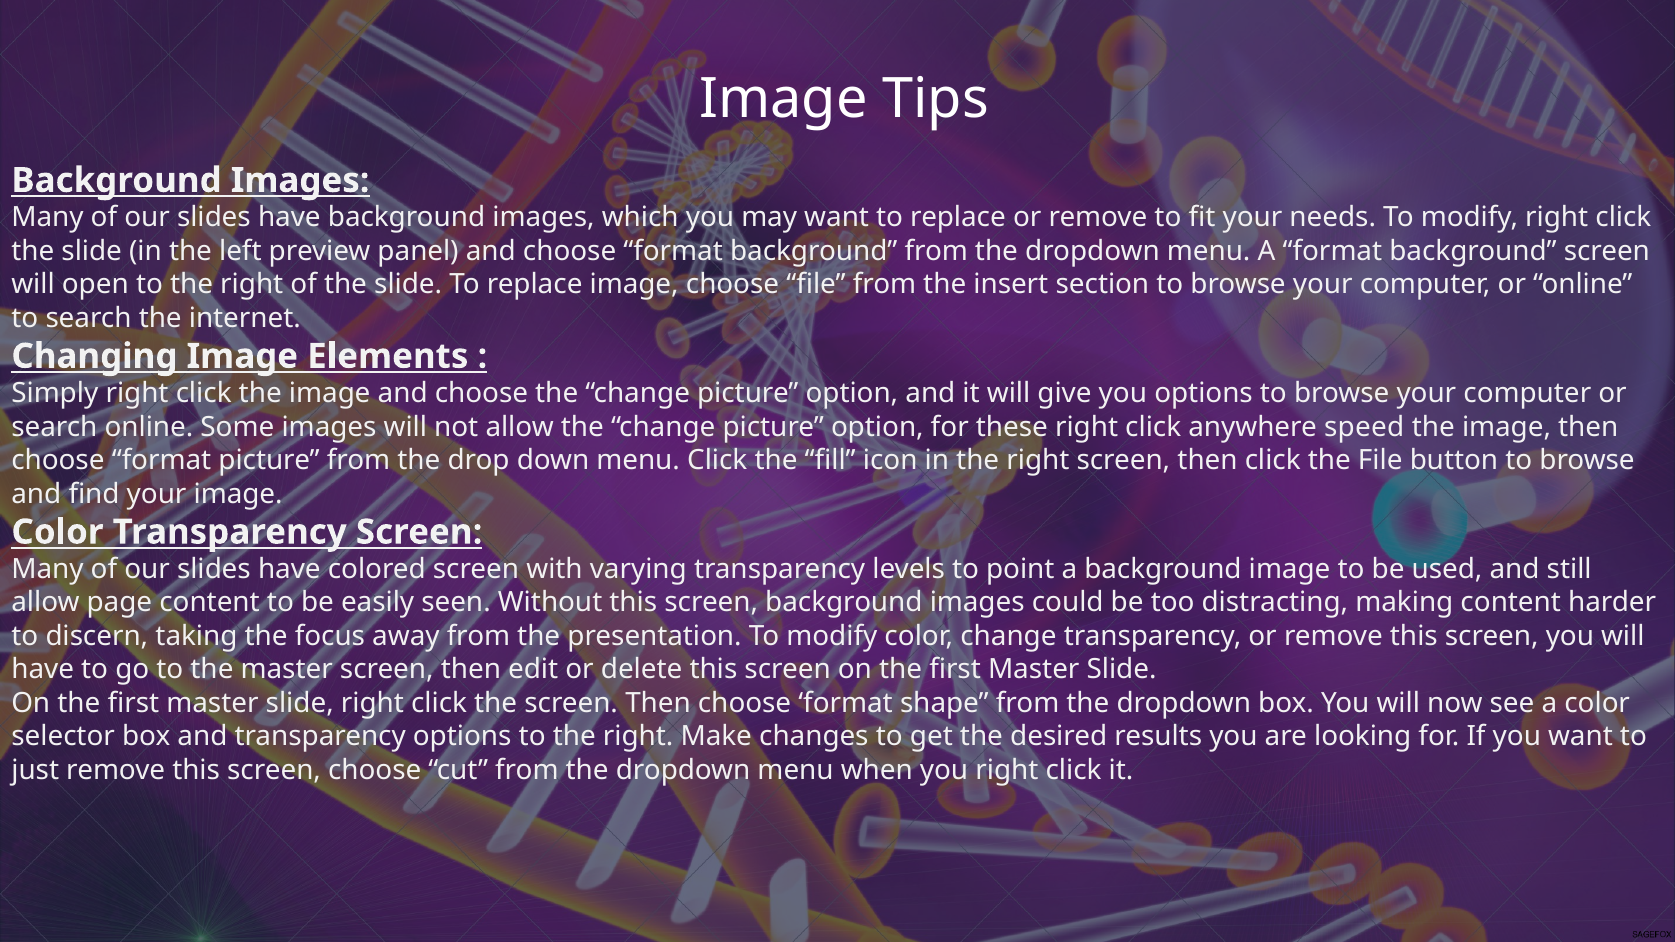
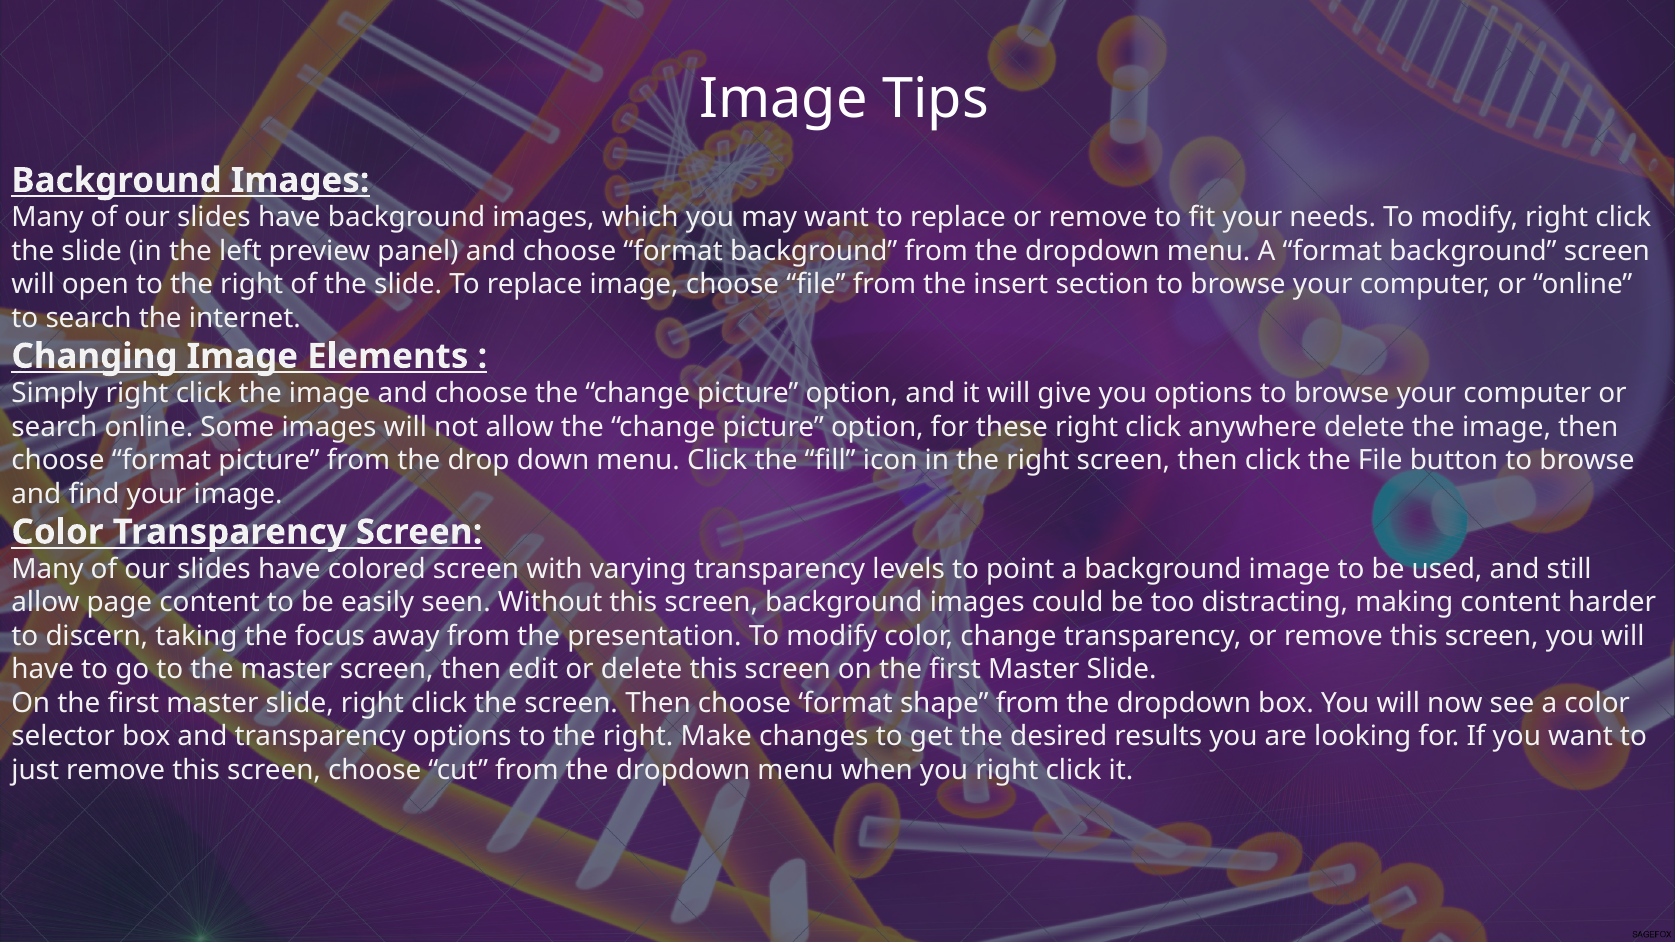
anywhere speed: speed -> delete (1364, 427)
